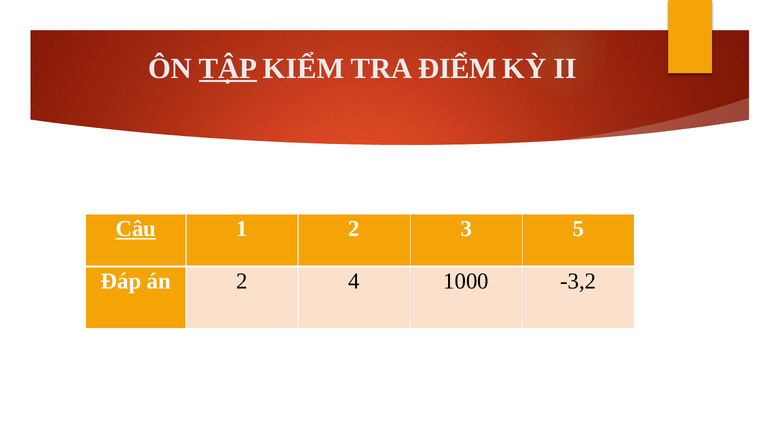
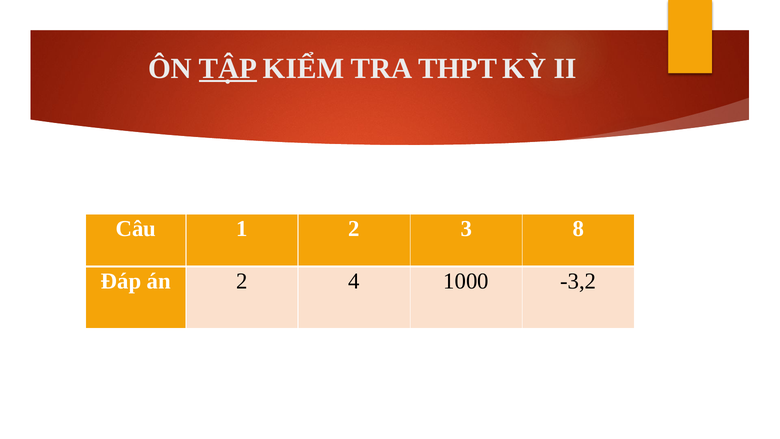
ĐIỂM: ĐIỂM -> THPT (458, 68)
Câu underline: present -> none (136, 229)
5: 5 -> 8 (578, 229)
